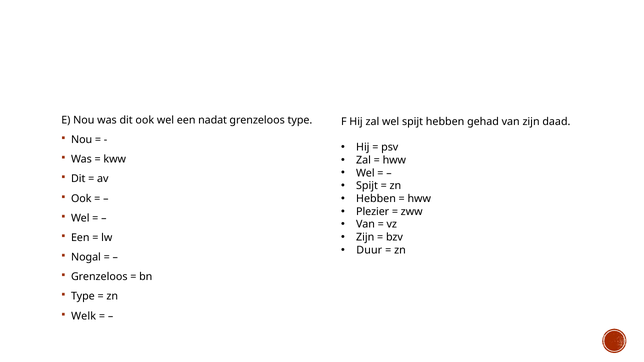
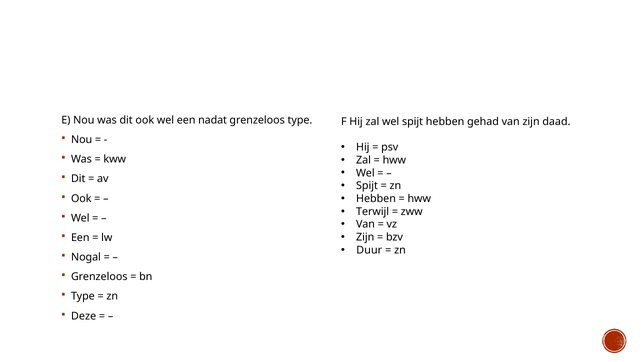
Plezier: Plezier -> Terwijl (373, 212)
Welk: Welk -> Deze (84, 316)
